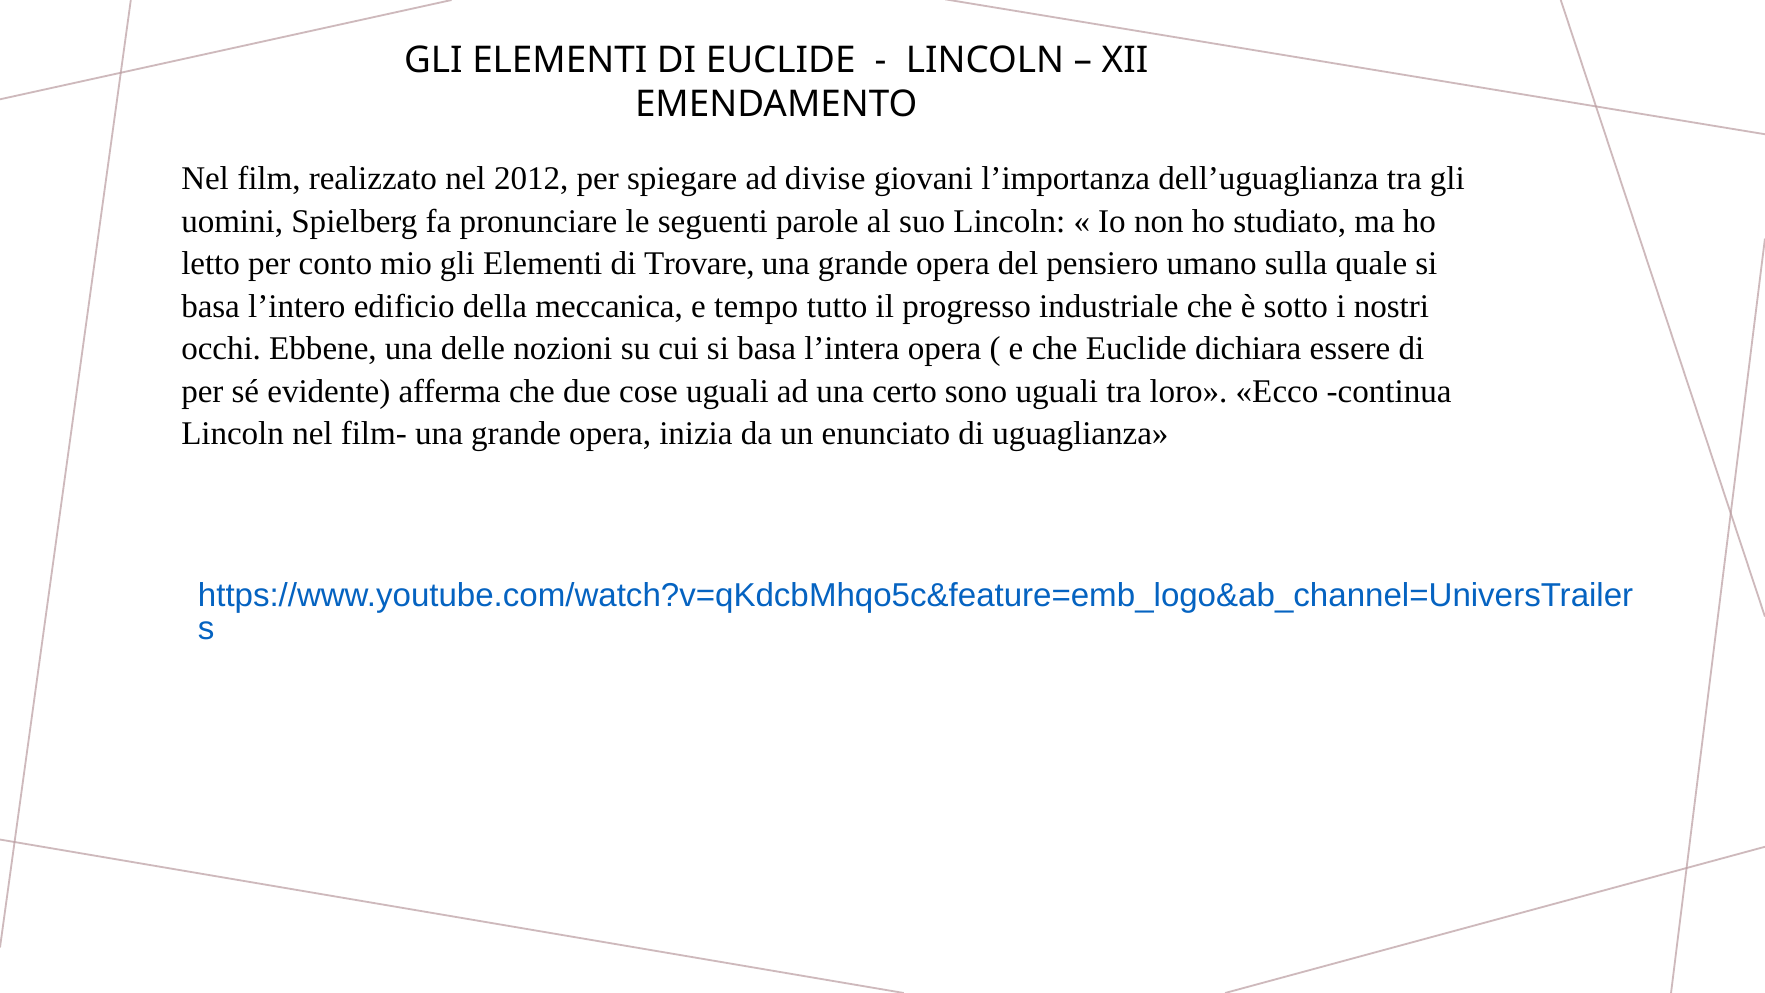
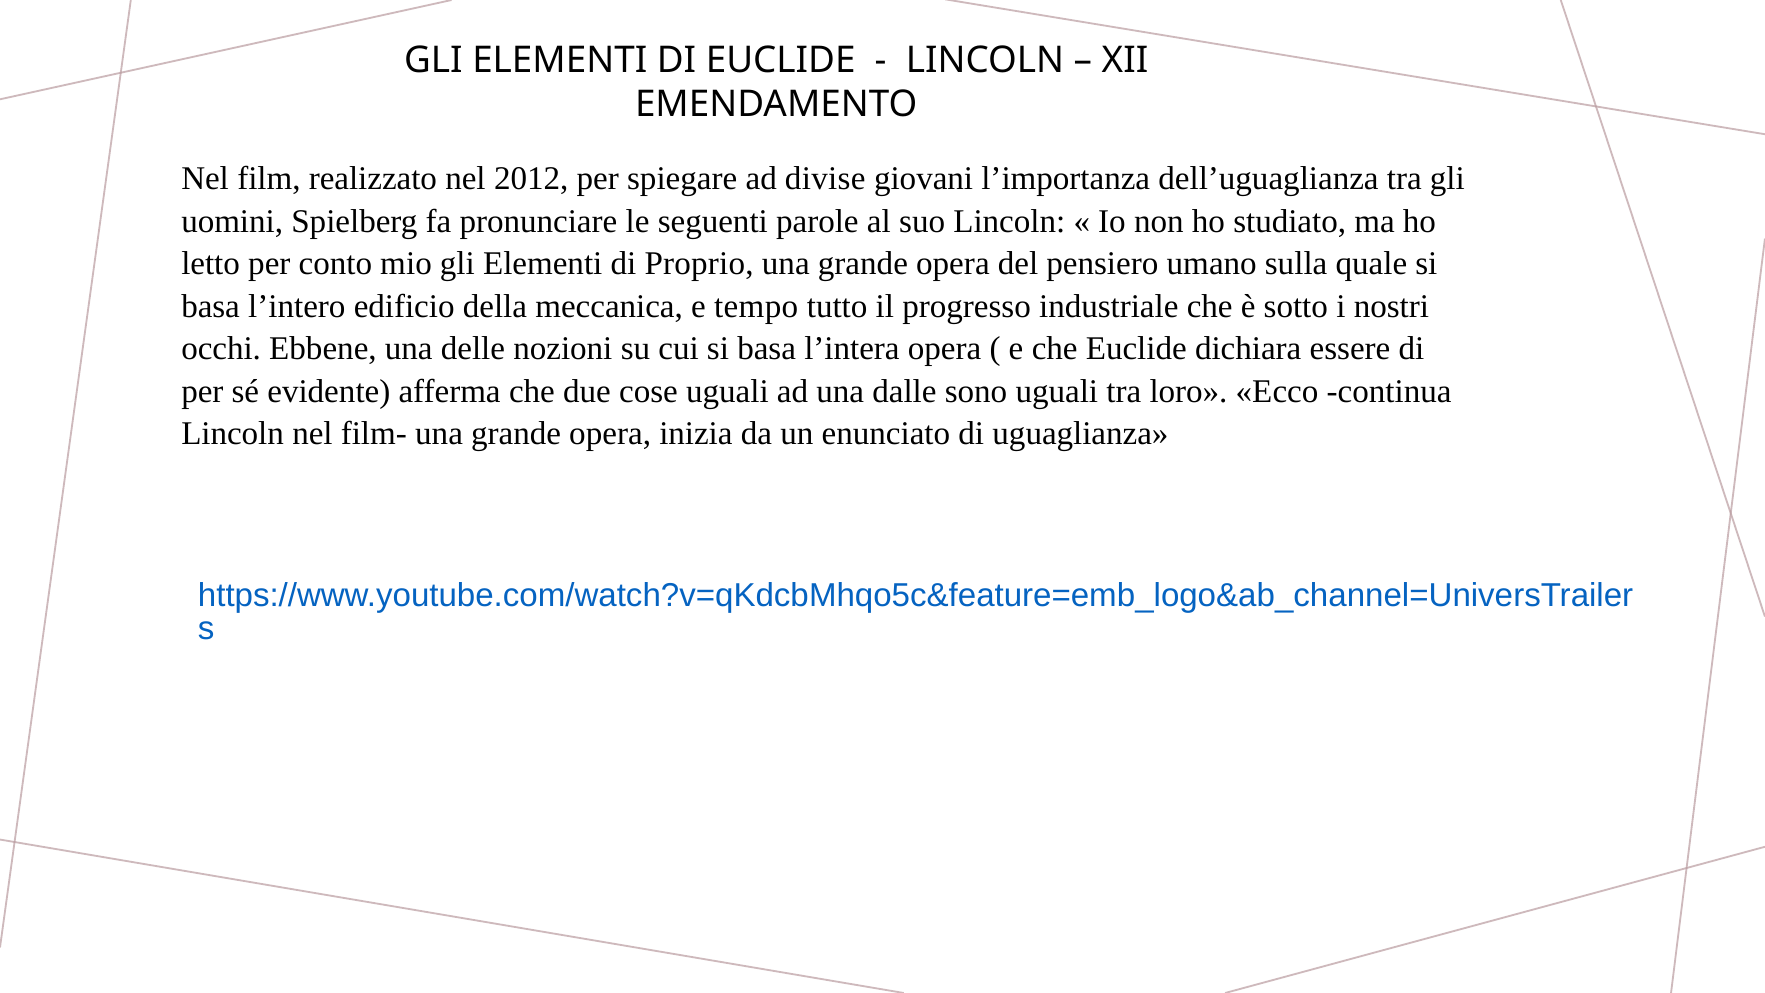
Trovare: Trovare -> Proprio (699, 264)
certo: certo -> dalle (904, 391)
